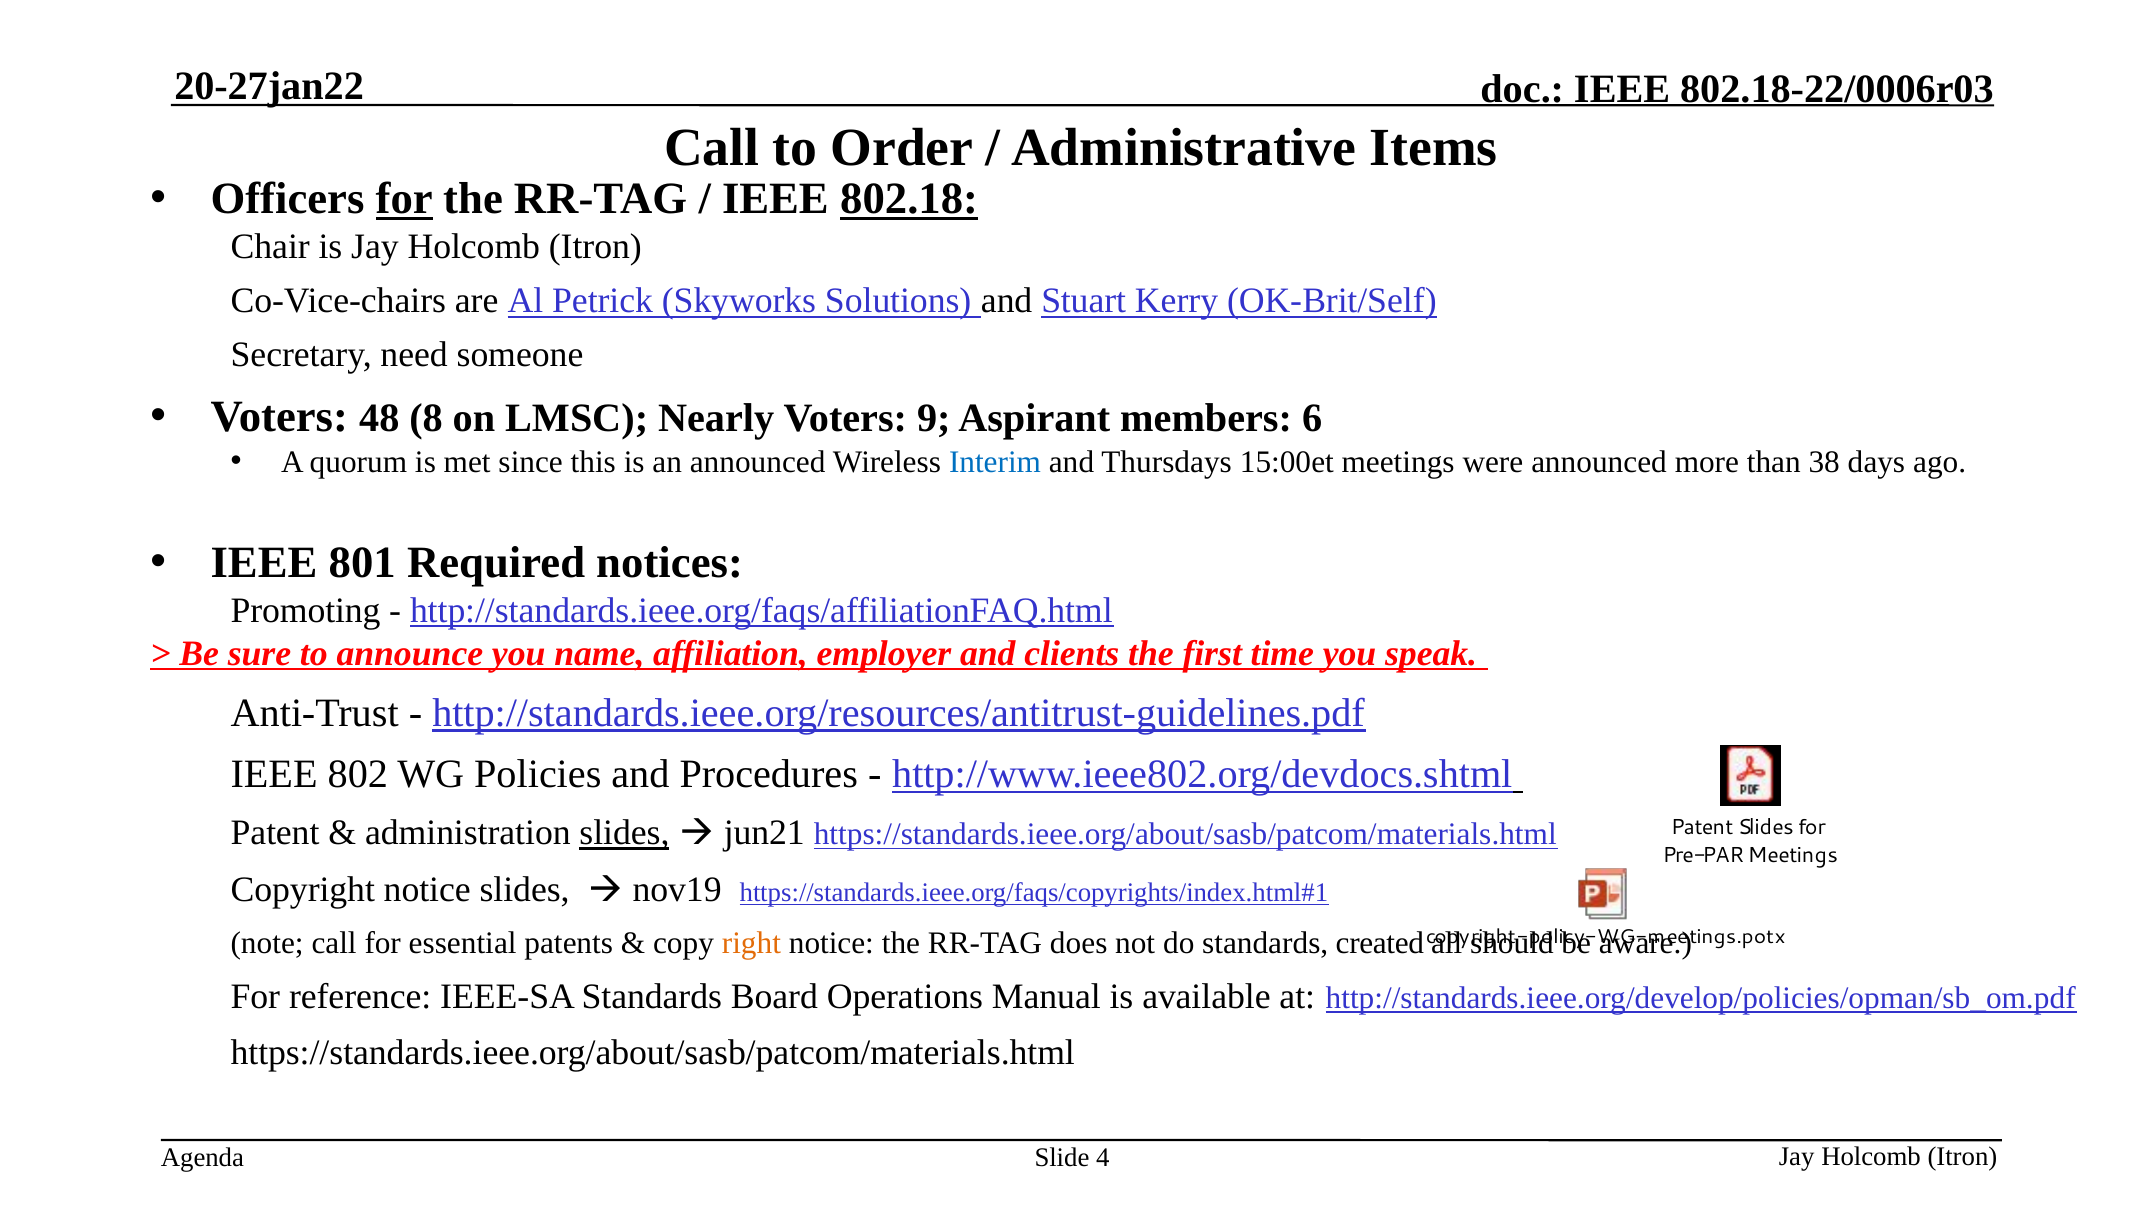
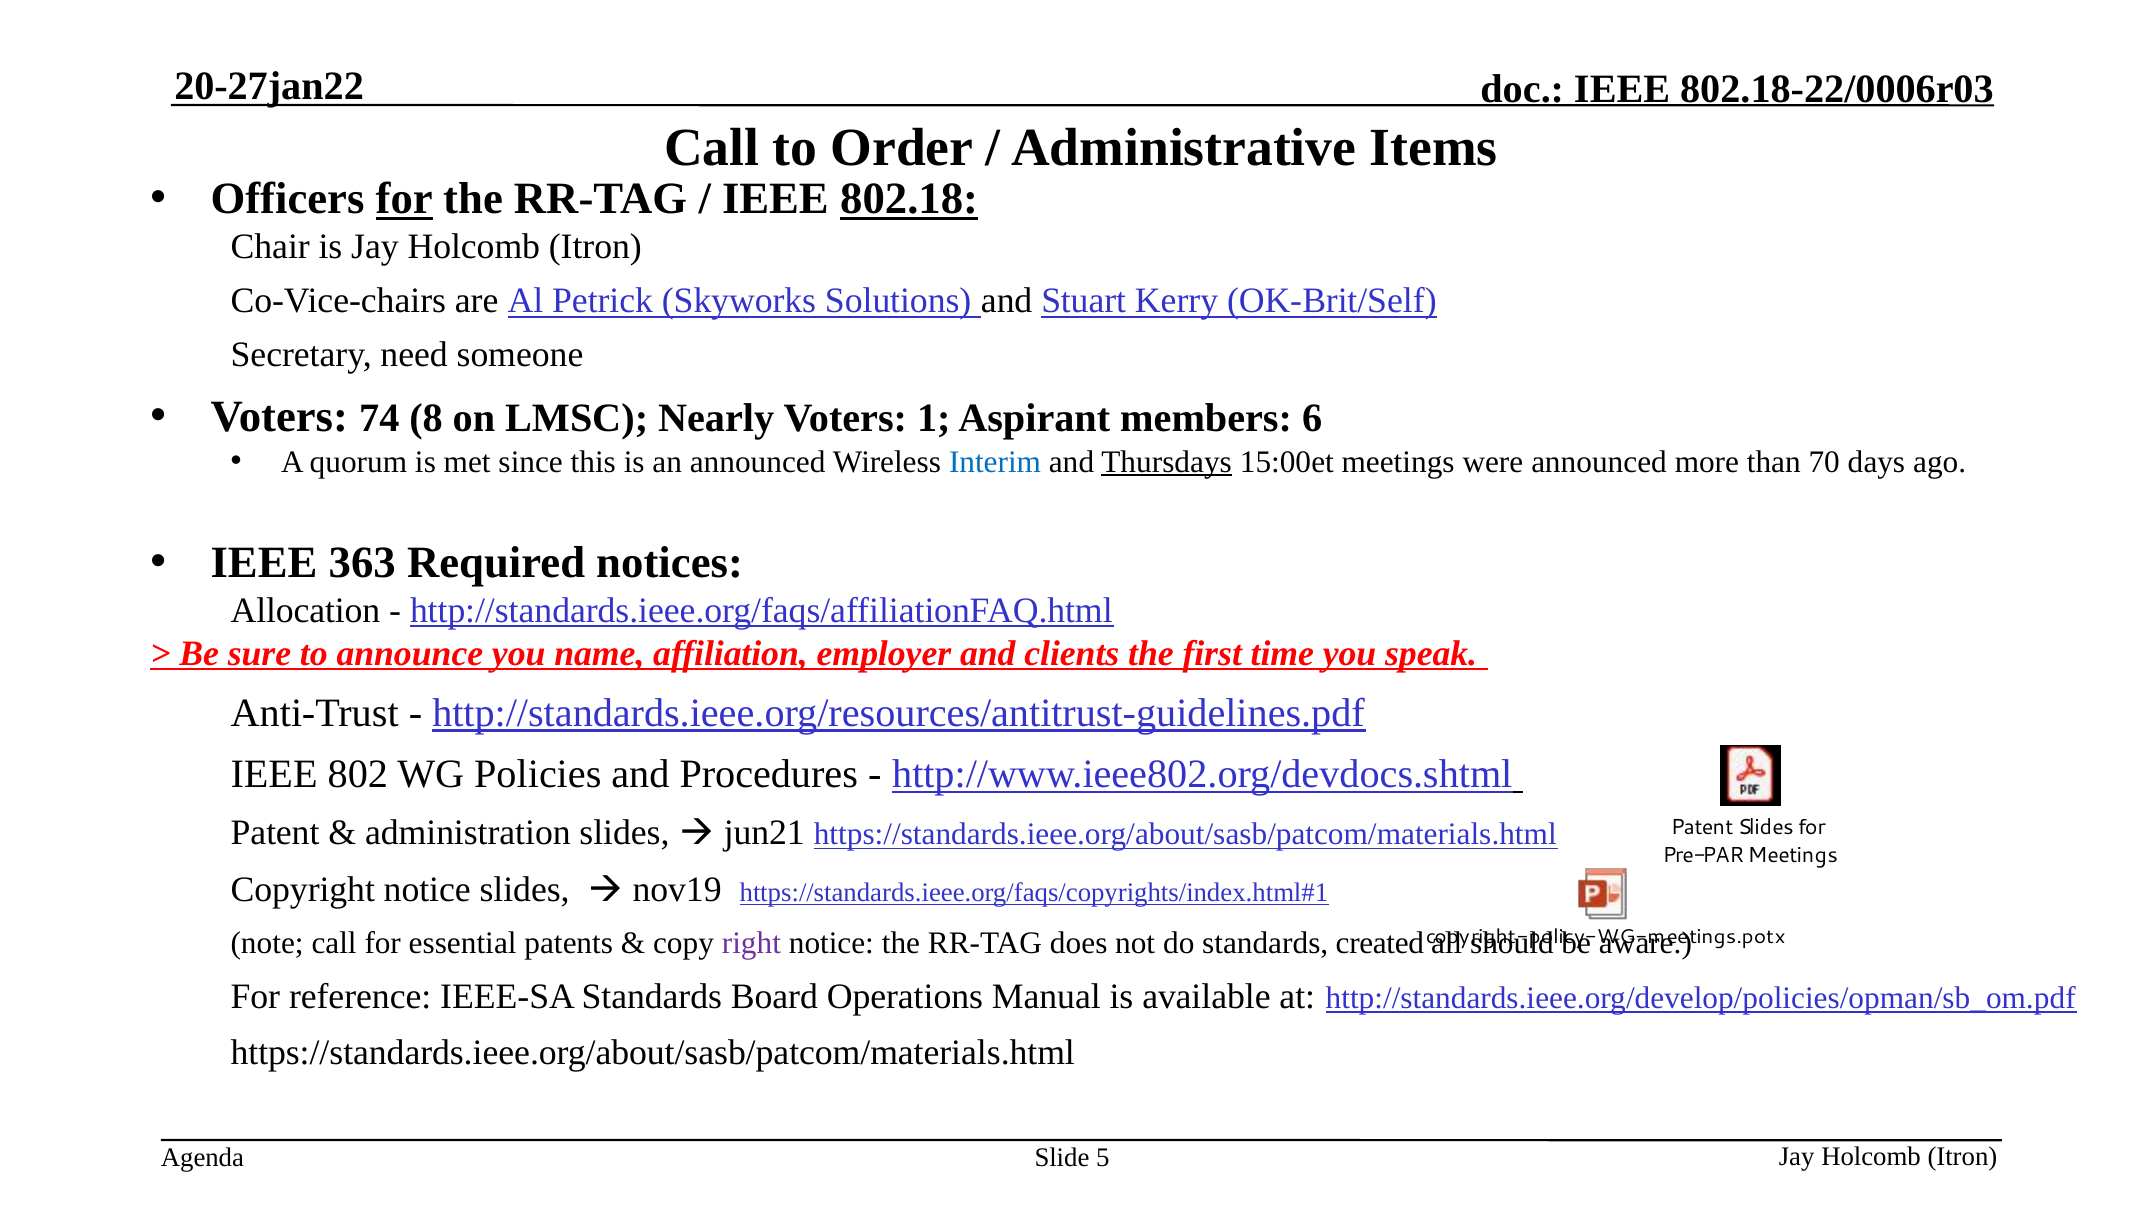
48: 48 -> 74 (379, 418)
9: 9 -> 1 (934, 418)
Thursdays underline: none -> present (1167, 462)
38: 38 -> 70 (1824, 462)
801: 801 -> 363 (362, 563)
Promoting: Promoting -> Allocation (306, 610)
slides underline: present -> none (624, 833)
right colour: orange -> purple (751, 943)
4: 4 -> 5 (1103, 1157)
